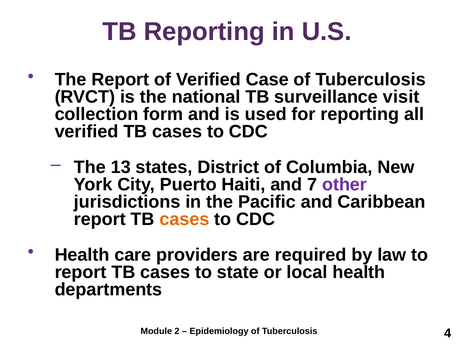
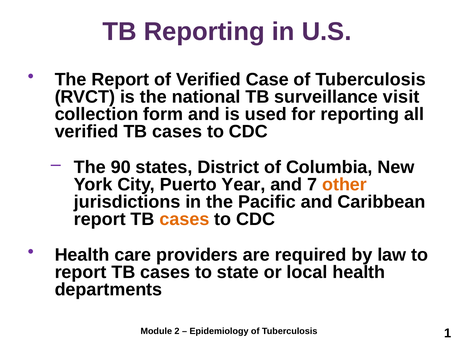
13: 13 -> 90 (121, 167)
Haiti: Haiti -> Year (244, 184)
other colour: purple -> orange (345, 184)
4: 4 -> 1 (448, 333)
